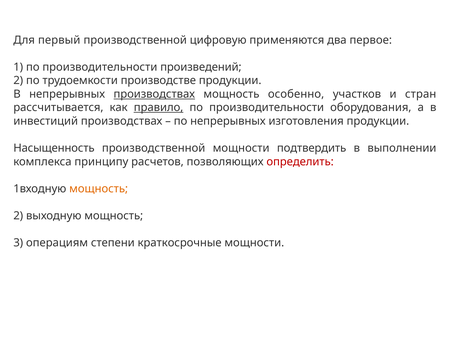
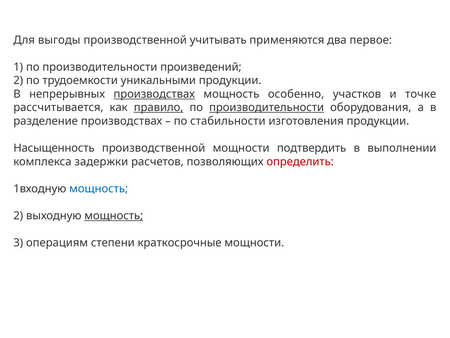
первый: первый -> выгоды (59, 40)
цифровую: цифровую -> учитывать (218, 40)
производстве: производстве -> уникальными (158, 80)
стран: стран -> точке (421, 94)
производительности underline: none -> present (267, 107)
инвестиций: инвестиций -> разделение (46, 121)
по непрерывных: непрерывных -> стабильности (228, 121)
принципу: принципу -> задержки (101, 161)
мощность colour: orange -> blue (99, 188)
мощность underline: none -> present (114, 215)
